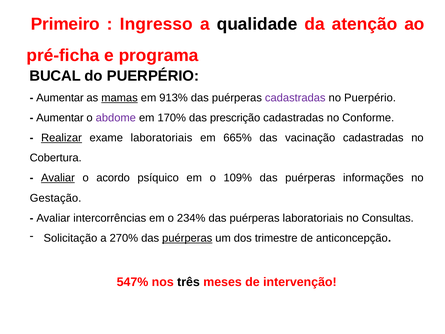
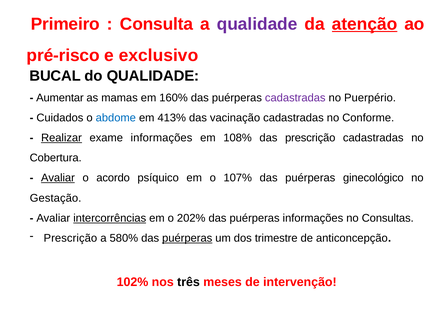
Ingresso: Ingresso -> Consulta (156, 24)
qualidade colour: black -> purple (257, 24)
atenção underline: none -> present (365, 24)
pré-ficha: pré-ficha -> pré-risco (63, 55)
programa: programa -> exclusivo (158, 55)
do PUERPÉRIO: PUERPÉRIO -> QUALIDADE (153, 76)
mamas underline: present -> none (120, 98)
913%: 913% -> 160% (174, 98)
Aumentar: Aumentar -> Cuidados (60, 118)
abdome colour: purple -> blue (116, 118)
170%: 170% -> 413% (172, 118)
prescrição: prescrição -> vacinação (235, 118)
exame laboratoriais: laboratoriais -> informações (162, 138)
665%: 665% -> 108% (238, 138)
das vacinação: vacinação -> prescrição (310, 138)
109%: 109% -> 107% (238, 178)
informações: informações -> ginecológico (373, 178)
intercorrências underline: none -> present (110, 218)
234%: 234% -> 202% (191, 218)
puérperas laboratoriais: laboratoriais -> informações (313, 218)
Solicitação: Solicitação -> Prescrição (70, 238)
270%: 270% -> 580% (124, 238)
547%: 547% -> 102% (132, 282)
